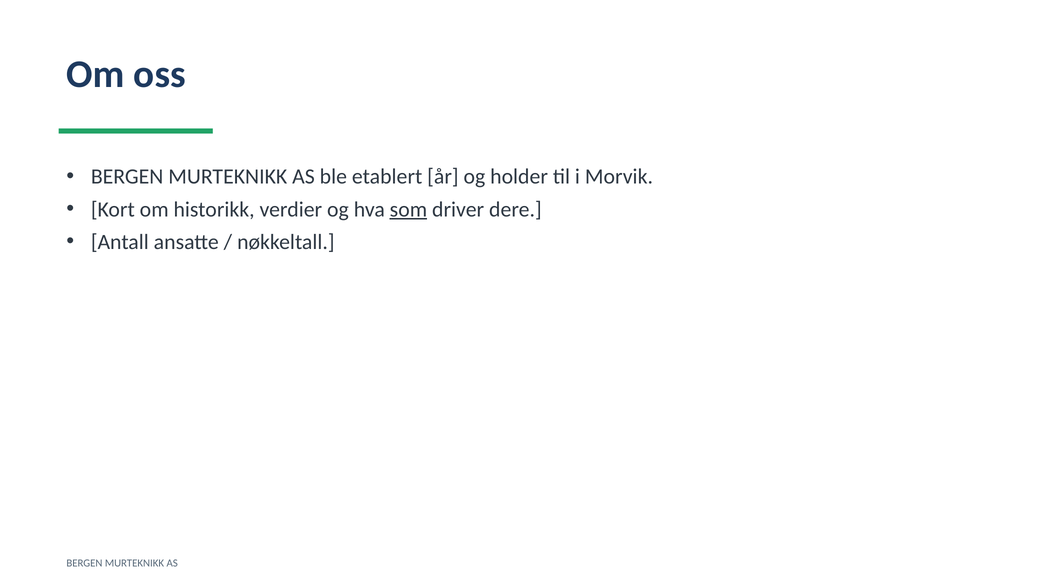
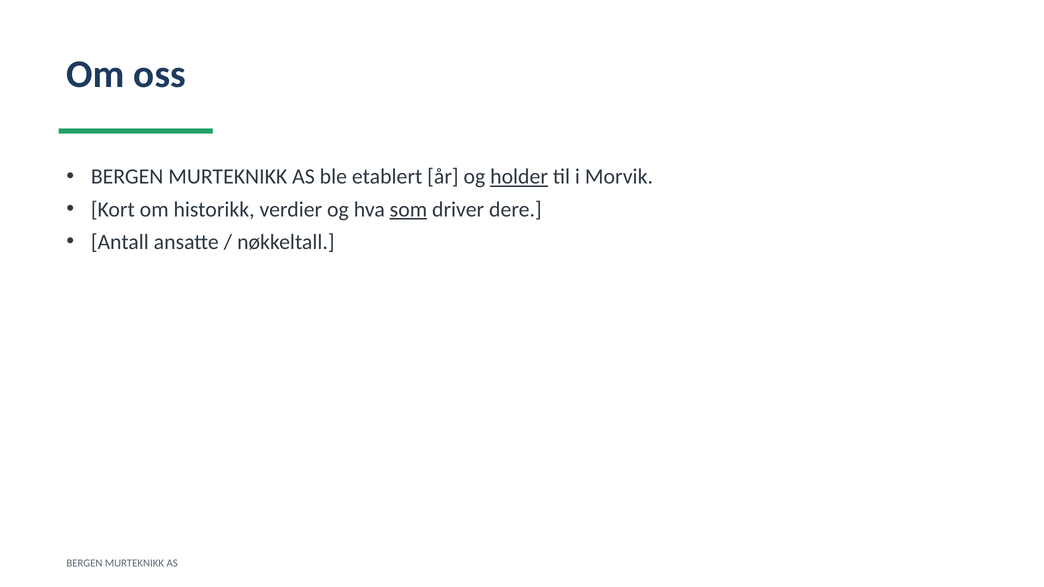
holder underline: none -> present (519, 177)
